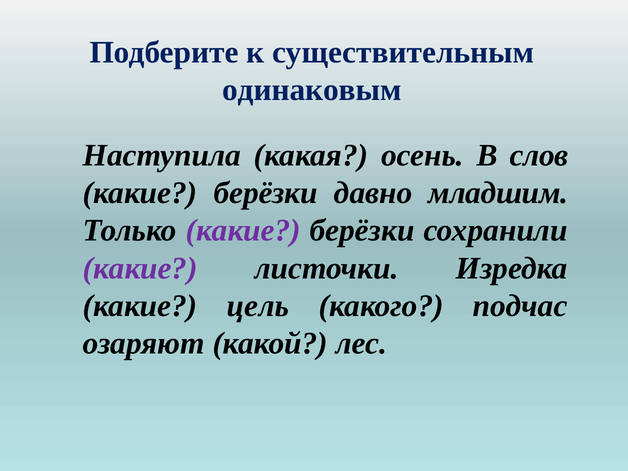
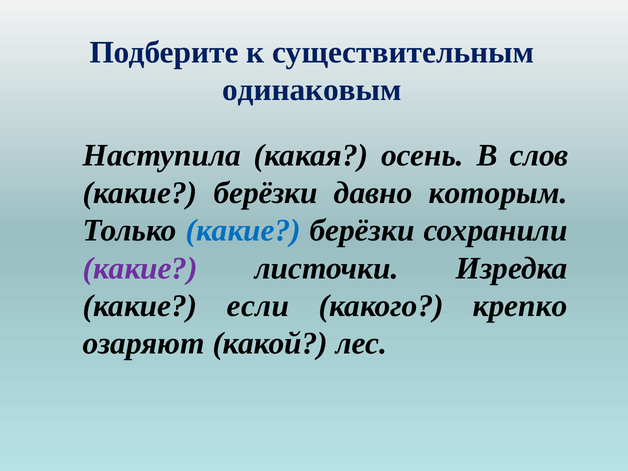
младшим: младшим -> которым (498, 193)
какие colour: purple -> blue (243, 231)
цель: цель -> если (258, 306)
подчас: подчас -> крепко (520, 306)
